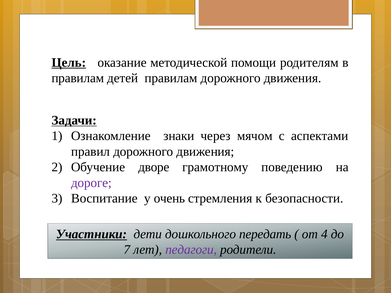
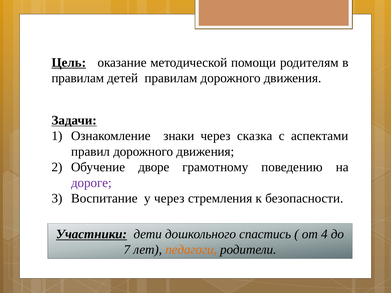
мячом: мячом -> сказка (255, 136)
у очень: очень -> через (169, 199)
передать: передать -> спастись (265, 234)
педагоги colour: purple -> orange (191, 250)
